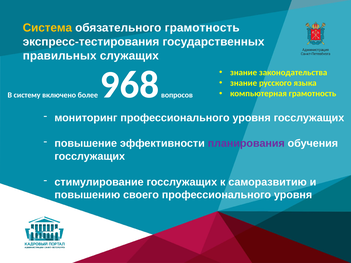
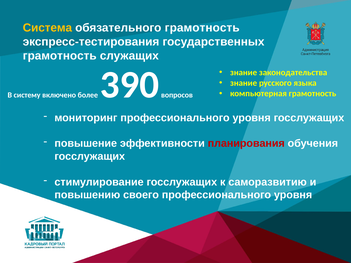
правильных: правильных -> грамотность (60, 56)
968: 968 -> 390 (129, 85)
планирования colour: purple -> red (246, 144)
